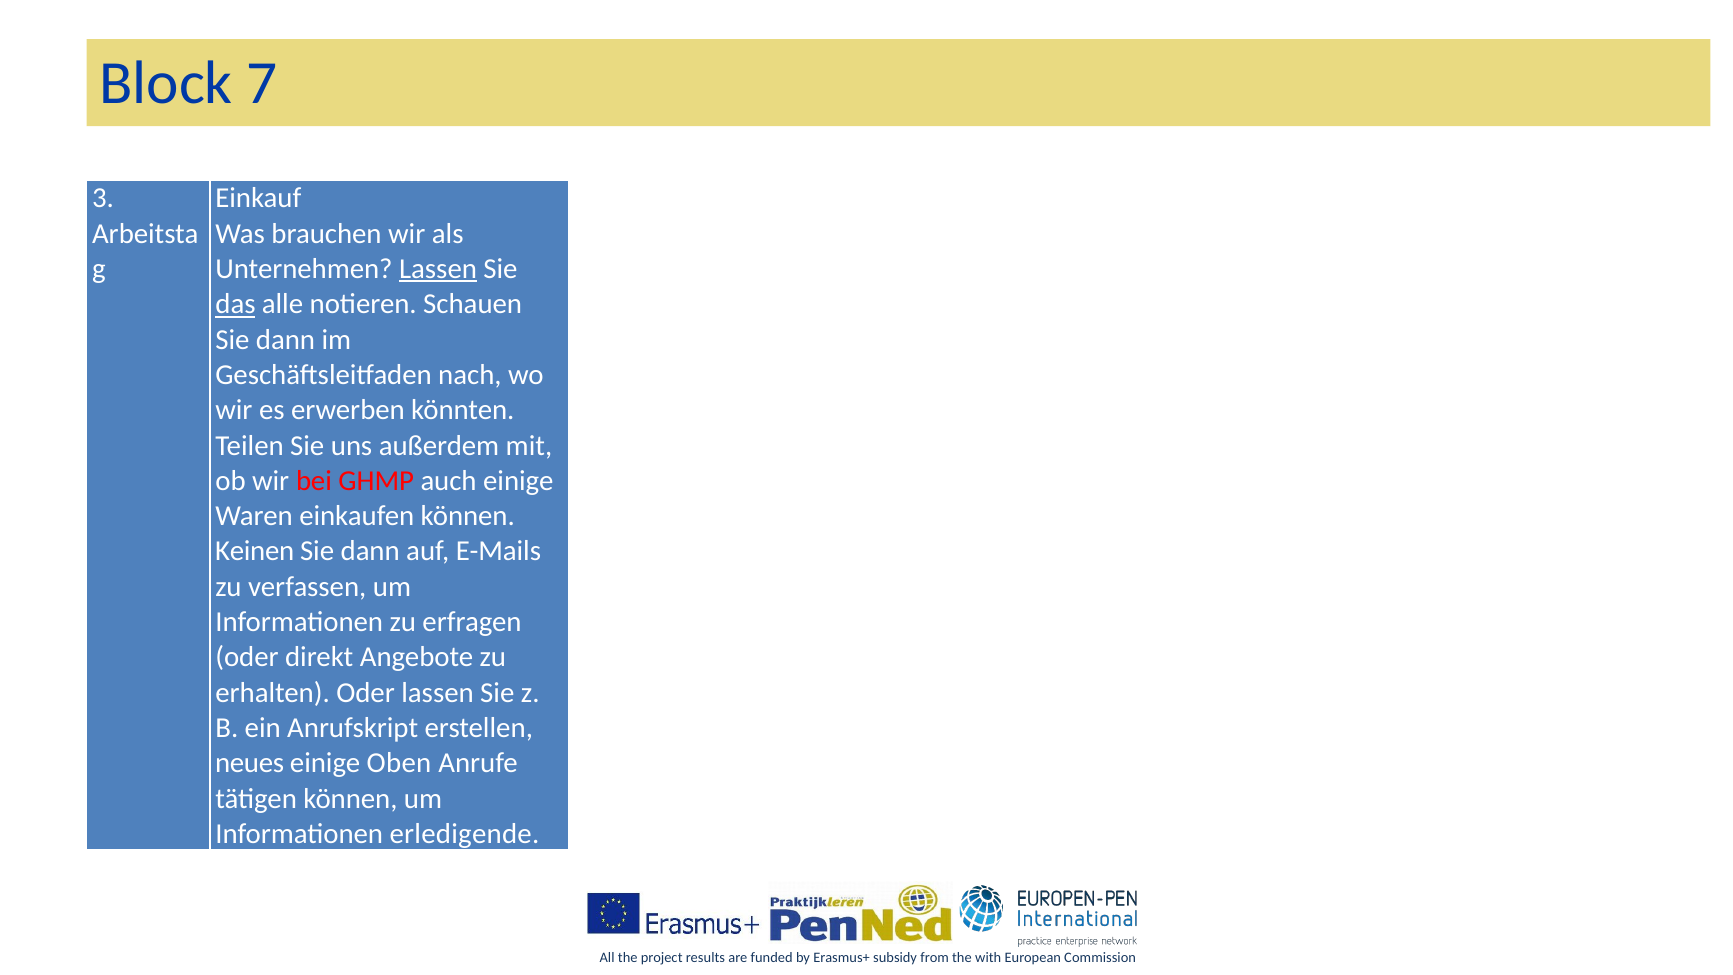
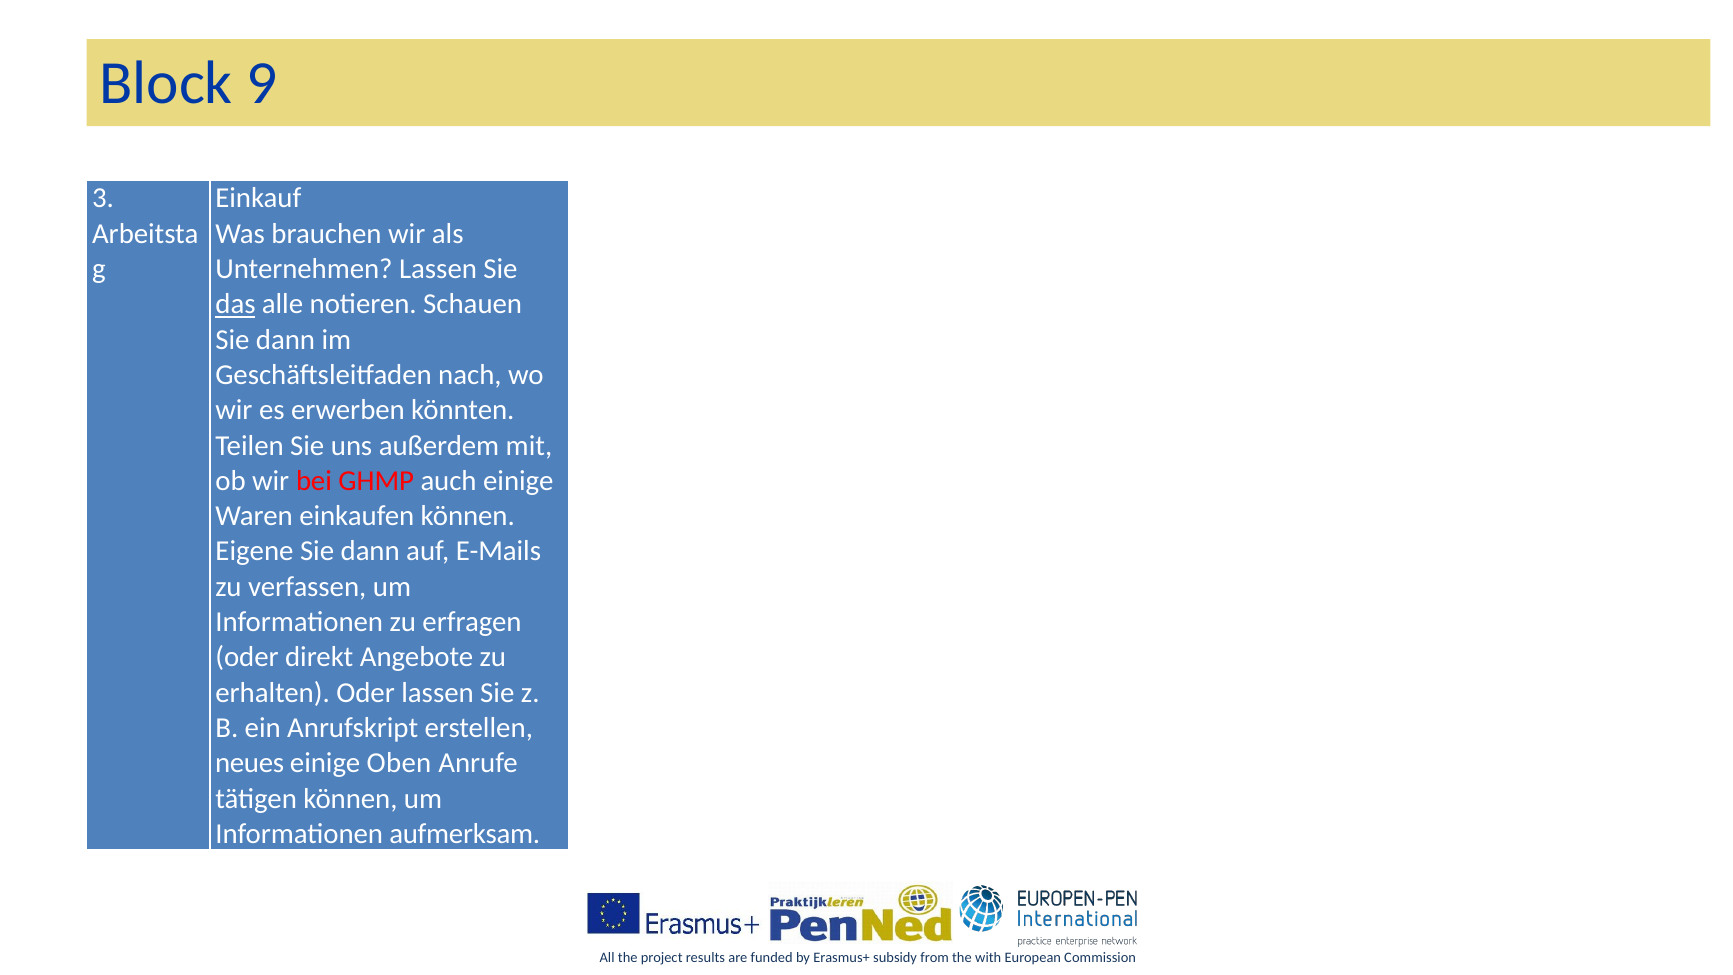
7: 7 -> 9 (262, 84)
Lassen underline: present -> none (438, 269)
Keinen: Keinen -> Eigene (255, 551)
erledigende: erledigende -> aufmerksam (465, 834)
